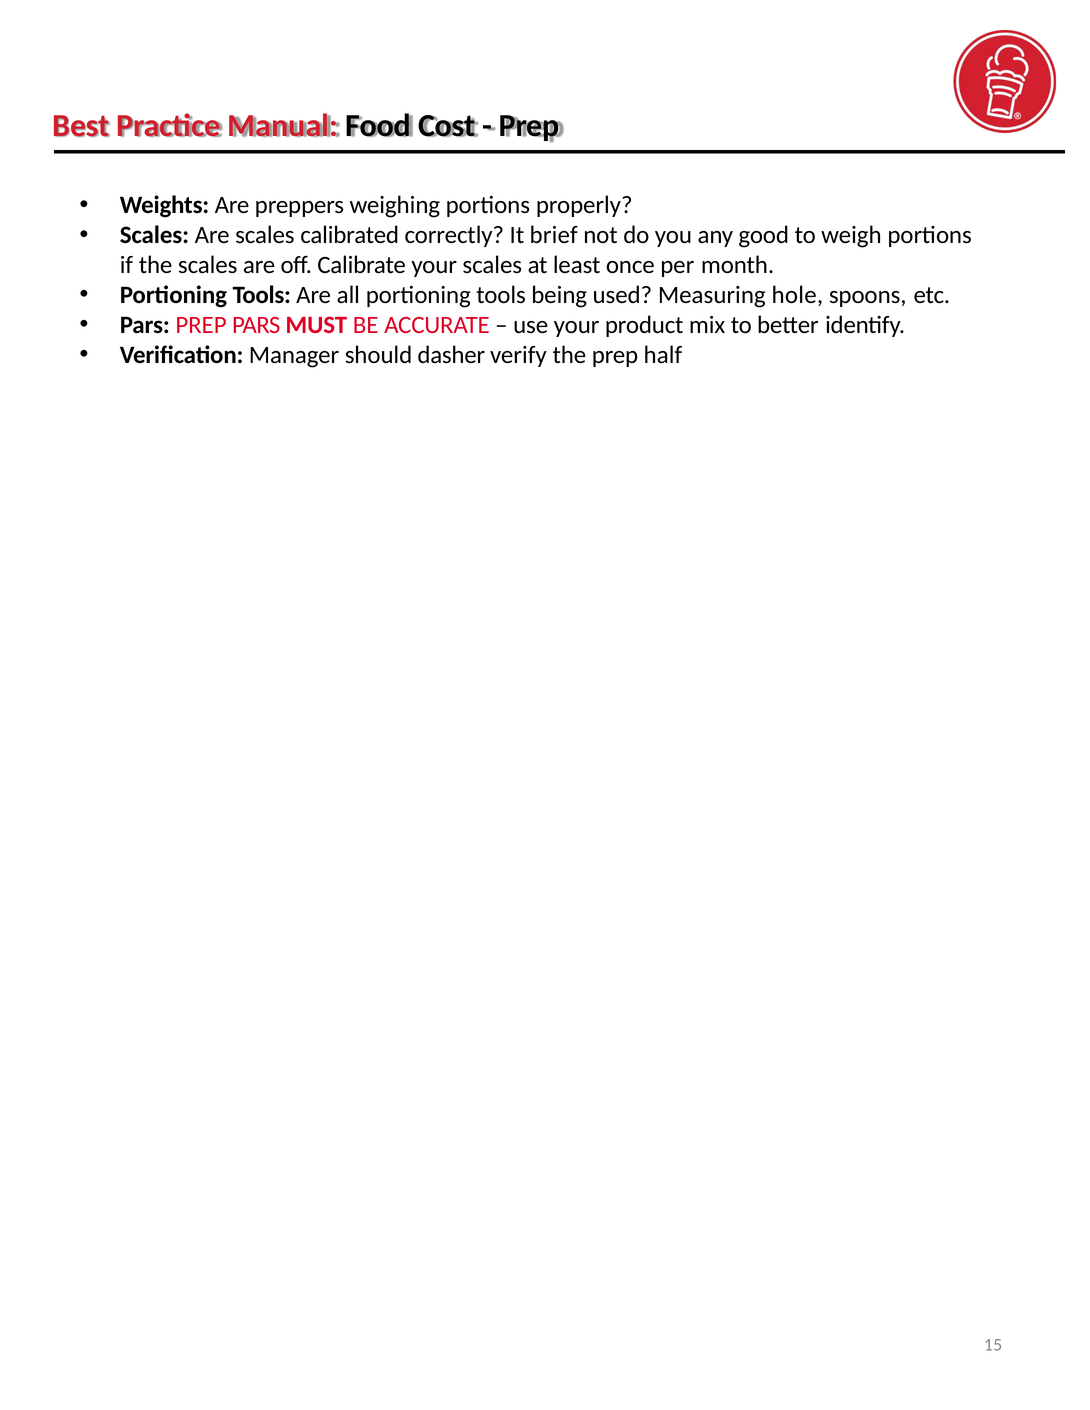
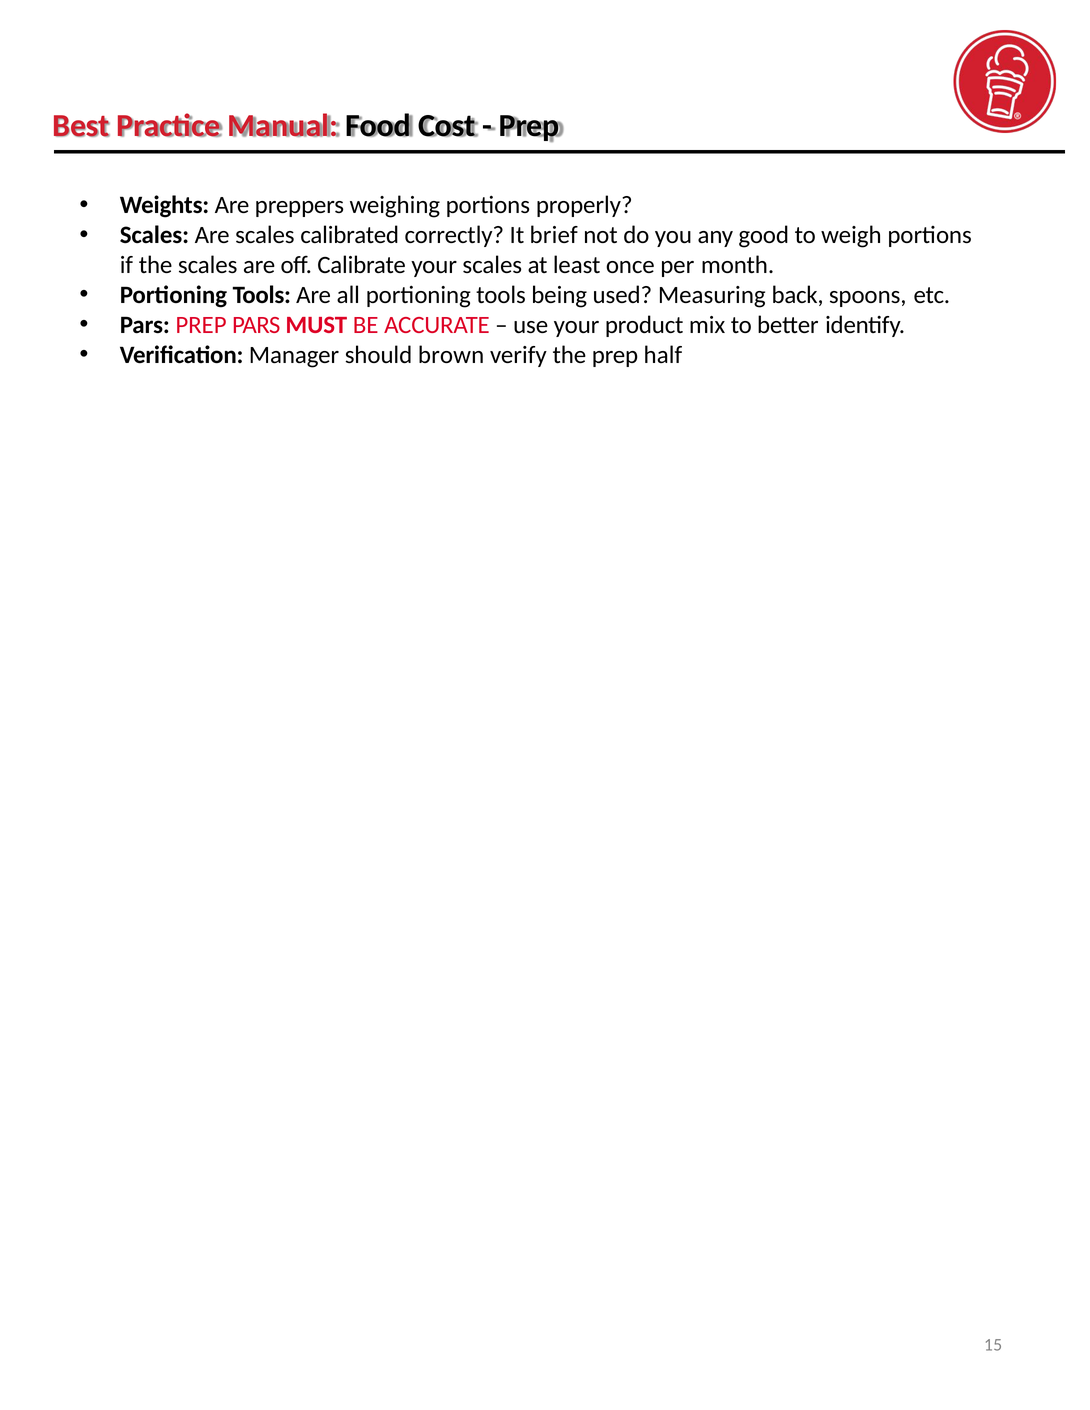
hole: hole -> back (798, 295)
dasher: dasher -> brown (451, 355)
